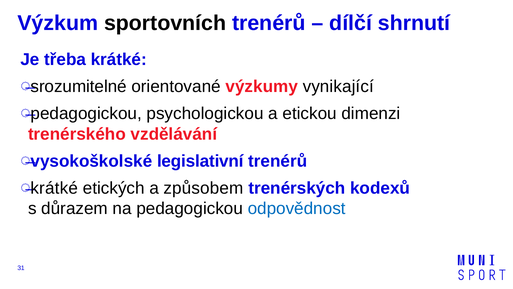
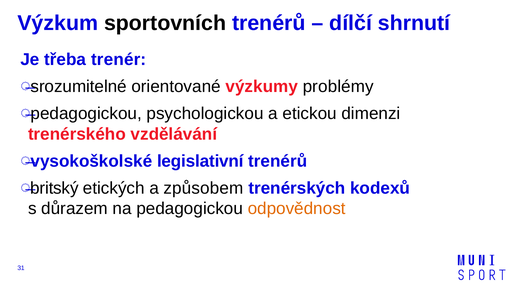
třeba krátké: krátké -> trenér (119, 60)
vynikající: vynikající -> problémy (338, 86)
krátké: krátké -> britský (54, 188)
odpovědnost colour: blue -> orange (297, 208)
